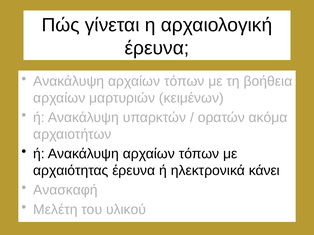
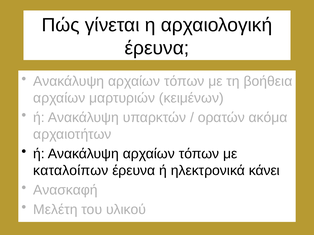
αρχαιότητας: αρχαιότητας -> καταλοίπων (71, 171)
